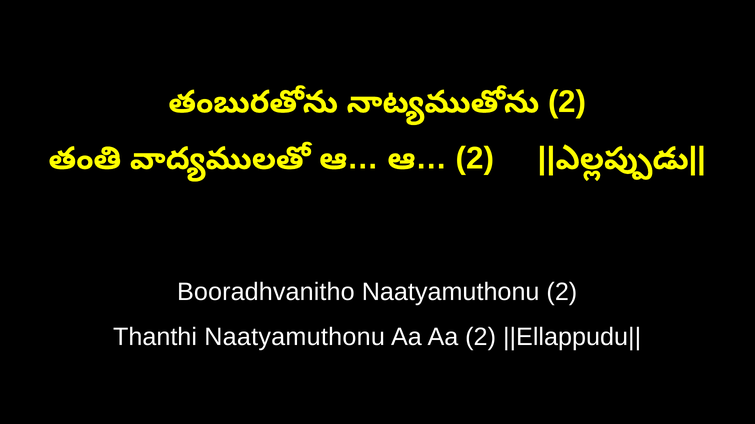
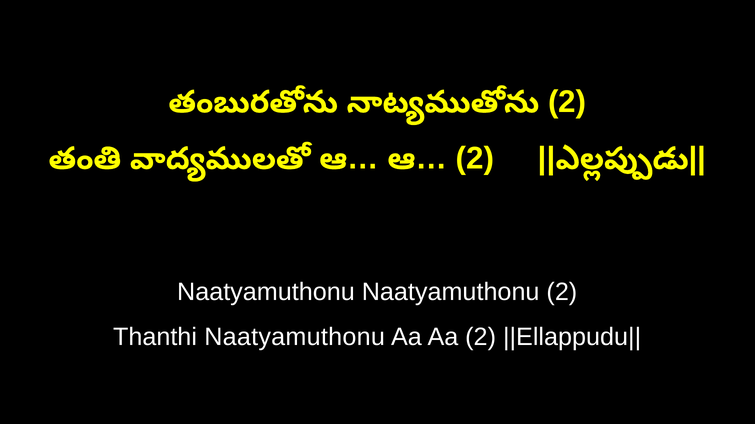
Booradhvanitho: Booradhvanitho -> Naatyamuthonu (266, 292)
